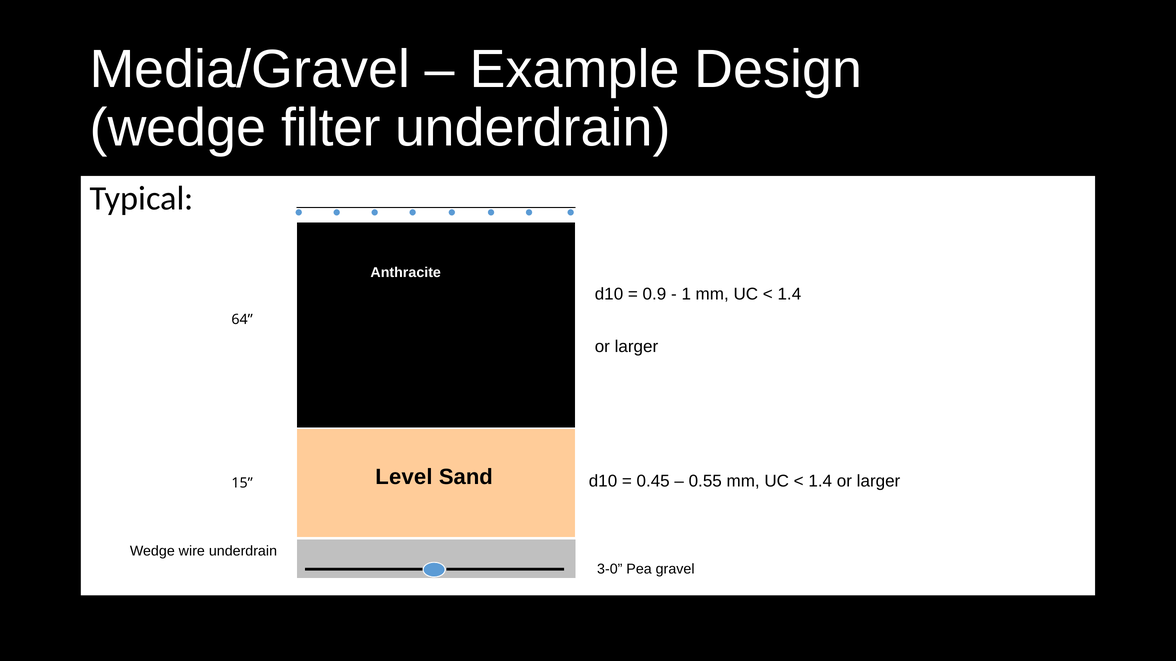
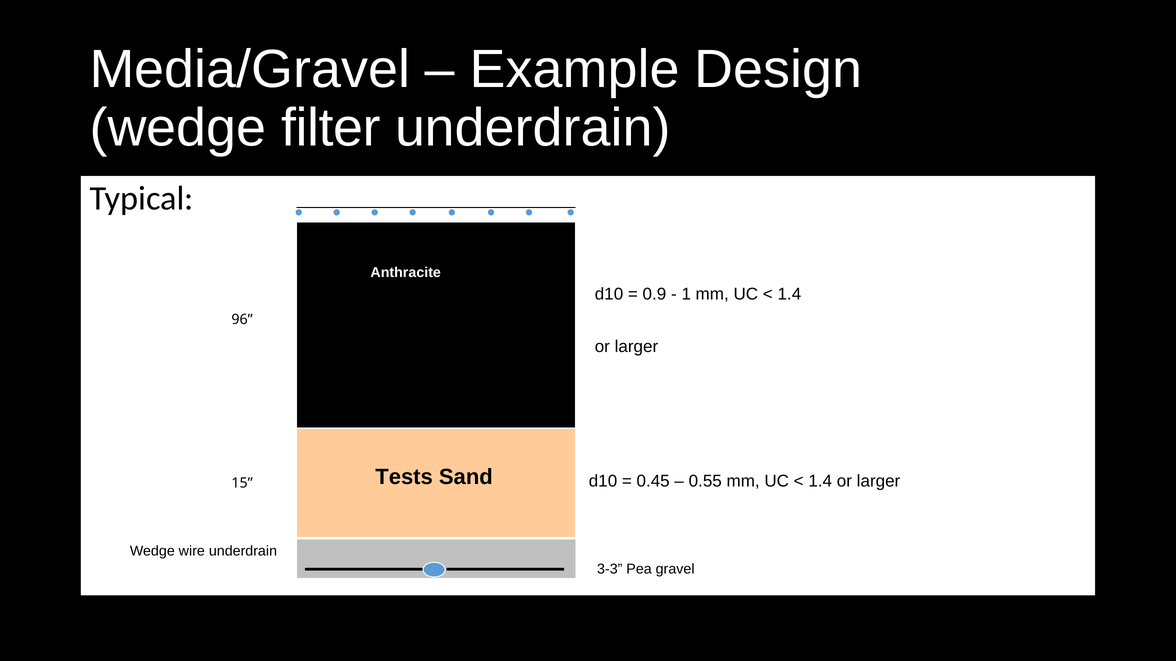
64: 64 -> 96 (242, 320)
Level: Level -> Tests (404, 477)
3-0: 3-0 -> 3-3 (610, 569)
